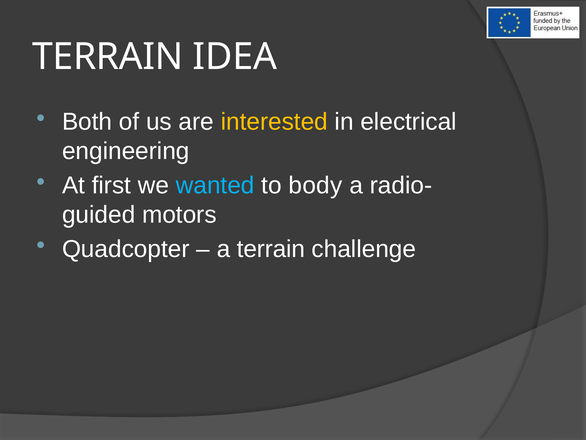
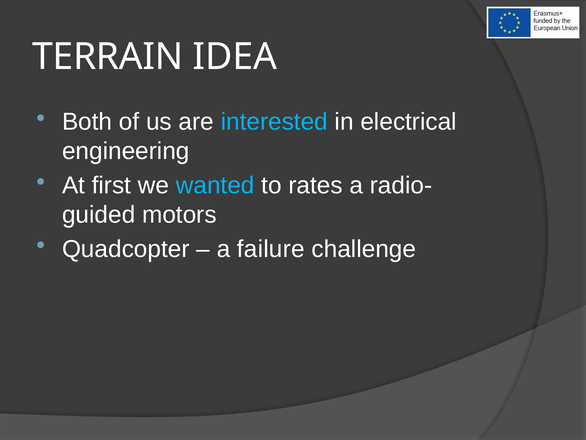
interested colour: yellow -> light blue (274, 122)
body: body -> rates (316, 185)
a terrain: terrain -> failure (271, 249)
